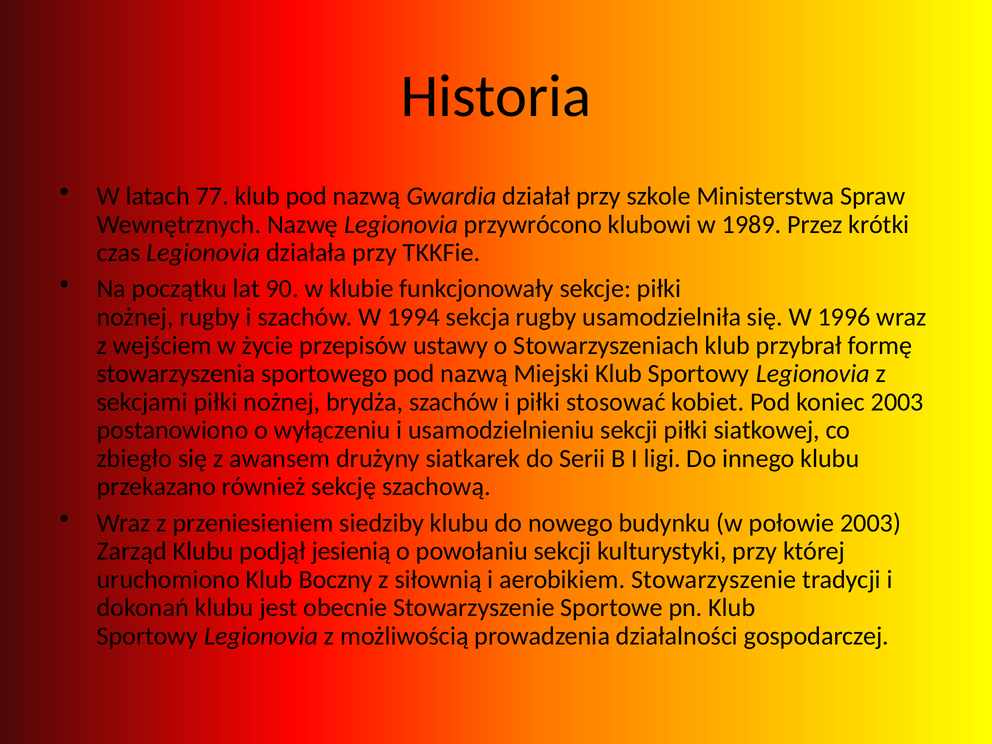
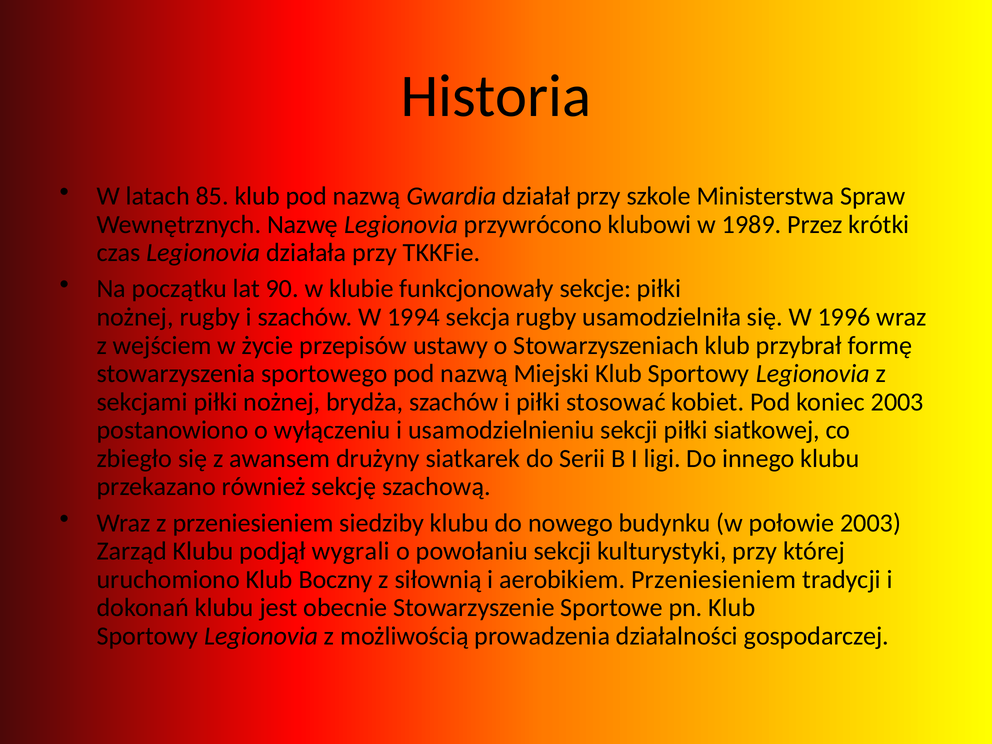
77: 77 -> 85 (212, 196)
jesienią: jesienią -> wygrali (351, 551)
aerobikiem Stowarzyszenie: Stowarzyszenie -> Przeniesieniem (714, 580)
